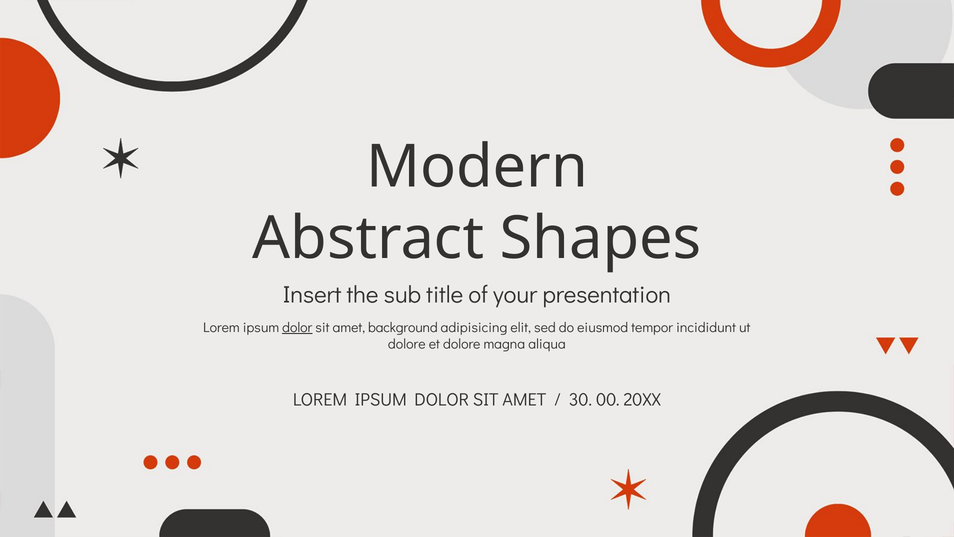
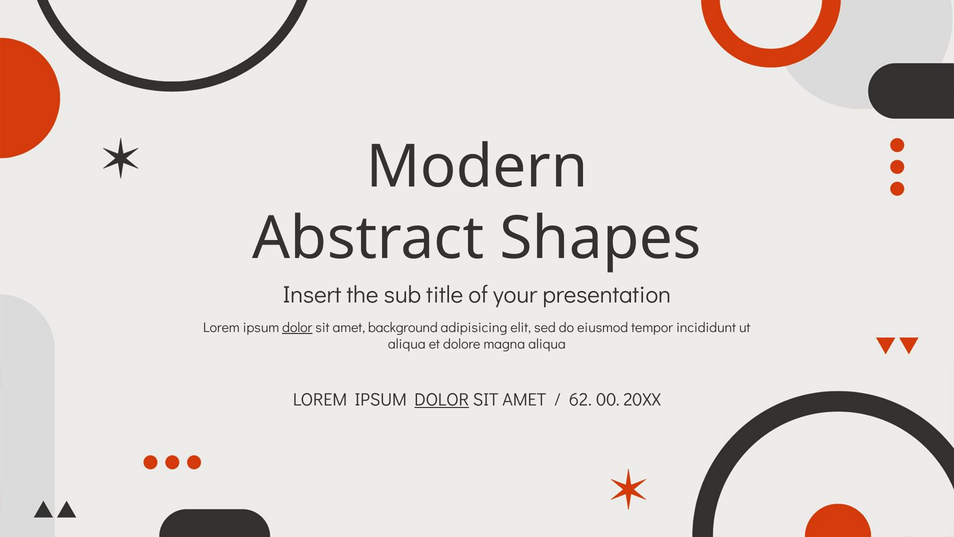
dolore: dolore -> aliqua (407, 344)
DOLOR underline: none -> present (442, 400)
30: 30 -> 62 (580, 400)
